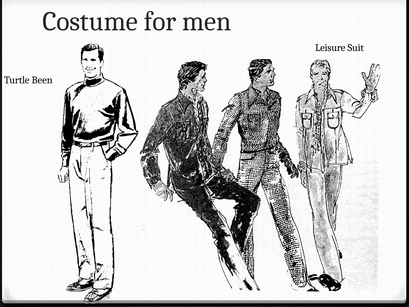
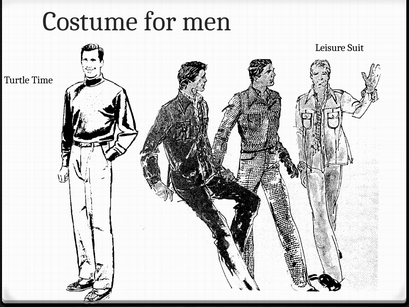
Been: Been -> Time (42, 80)
